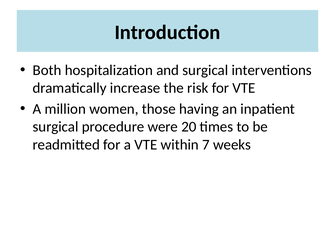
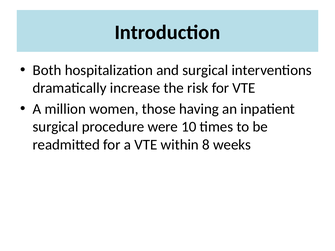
20: 20 -> 10 (189, 127)
7: 7 -> 8 (206, 145)
